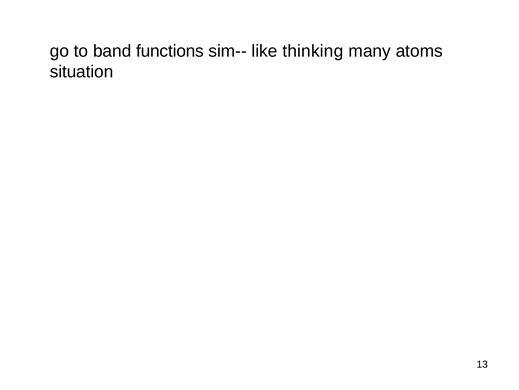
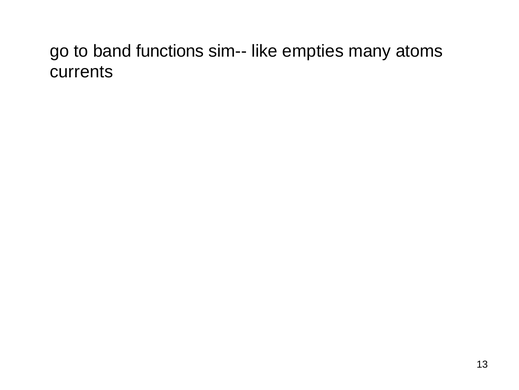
thinking: thinking -> empties (313, 51)
situation: situation -> currents (81, 72)
